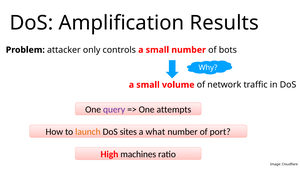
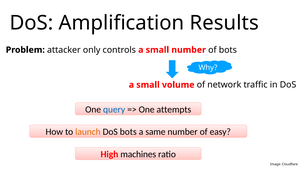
query colour: purple -> blue (114, 109)
DoS sites: sites -> bots (128, 132)
what: what -> same (155, 132)
port: port -> easy (220, 132)
